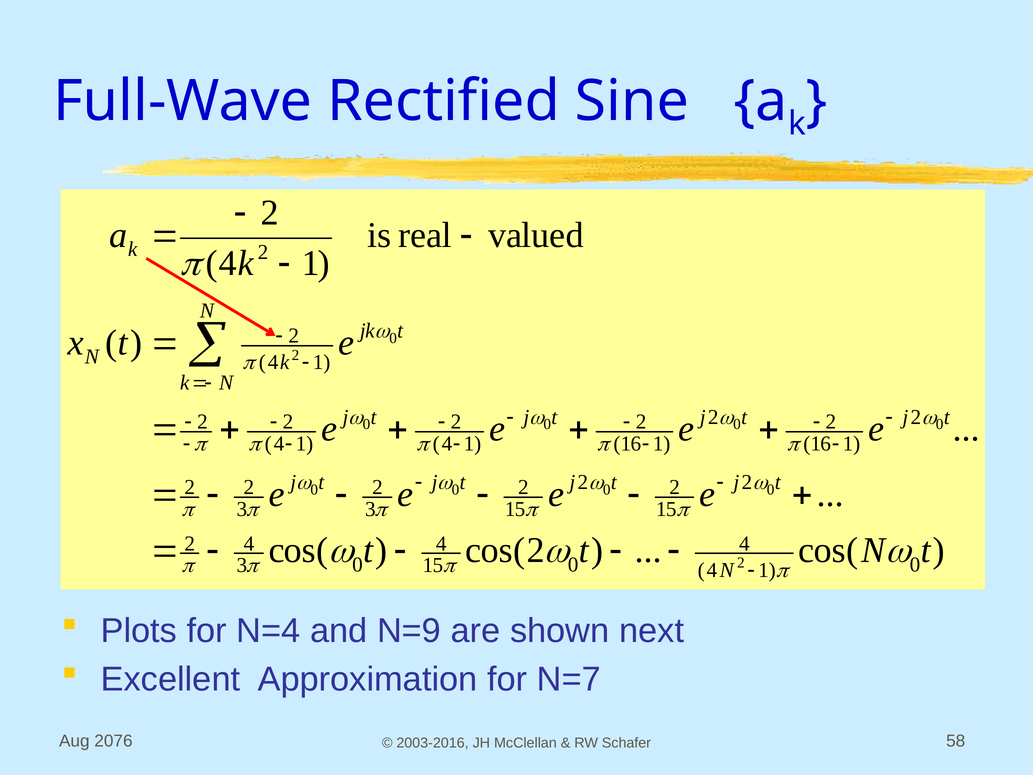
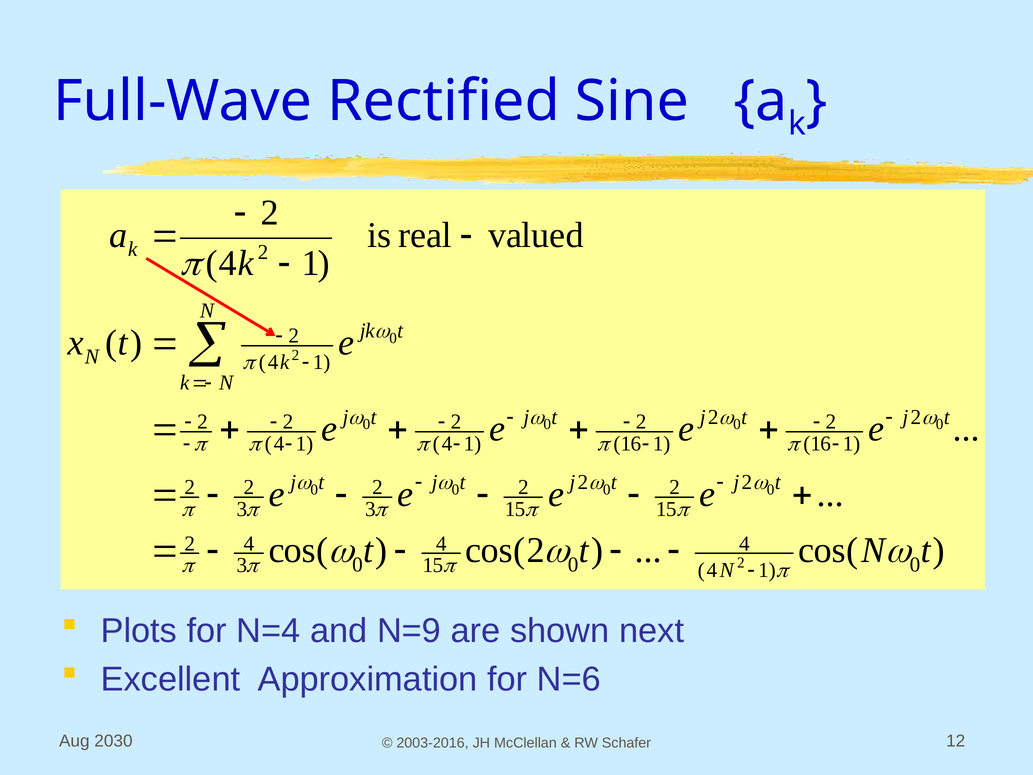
N=7: N=7 -> N=6 (569, 679)
2076: 2076 -> 2030 (113, 741)
58: 58 -> 12 (956, 741)
